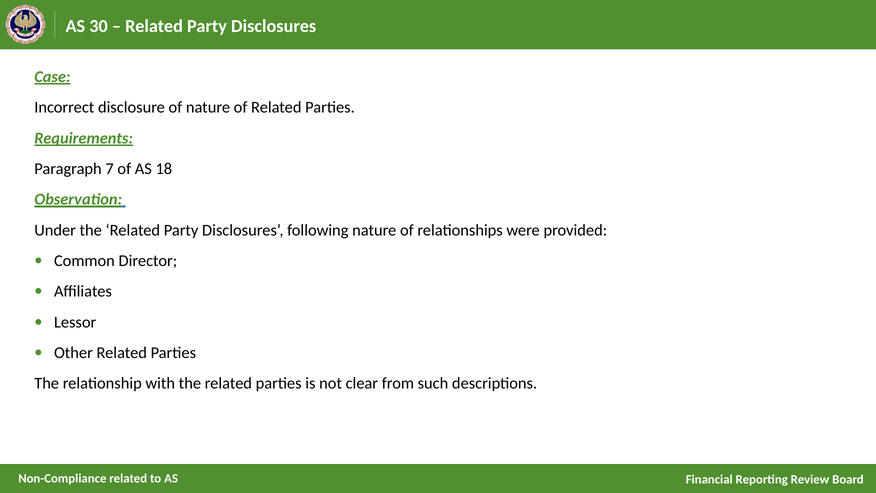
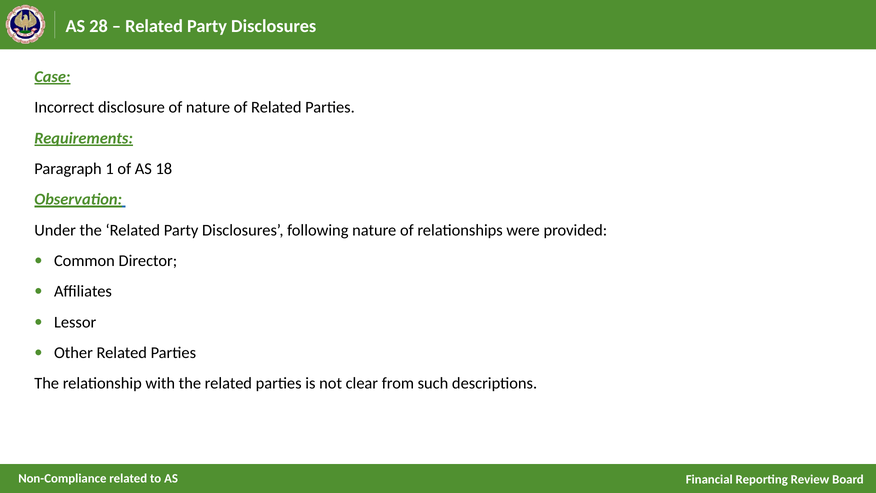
30: 30 -> 28 (99, 26)
7: 7 -> 1 (110, 169)
